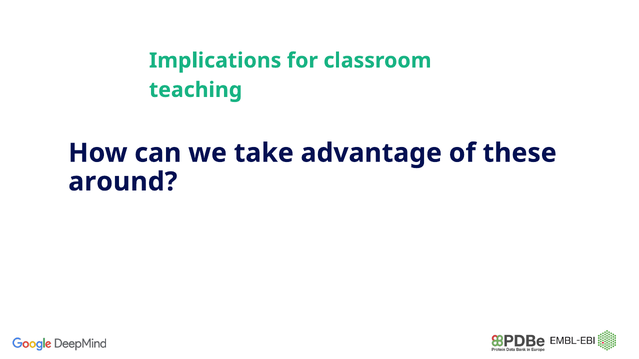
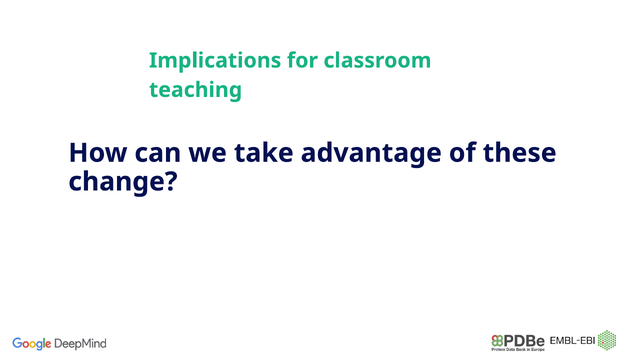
around: around -> change (123, 182)
